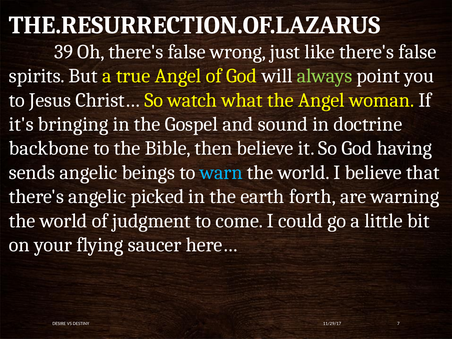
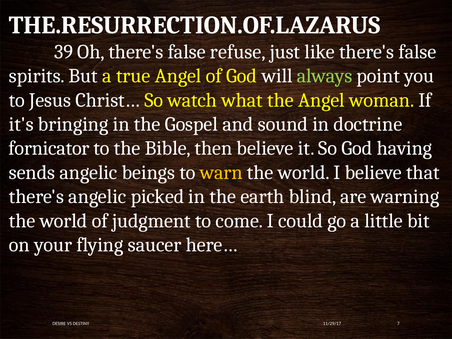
wrong: wrong -> refuse (238, 52)
backbone: backbone -> fornicator (49, 148)
warn colour: light blue -> yellow (221, 172)
forth: forth -> blind (313, 197)
